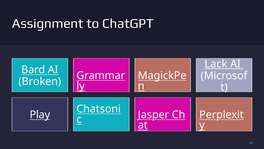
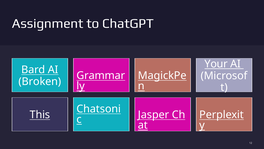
Lack: Lack -> Your (216, 64)
Play: Play -> This (40, 114)
